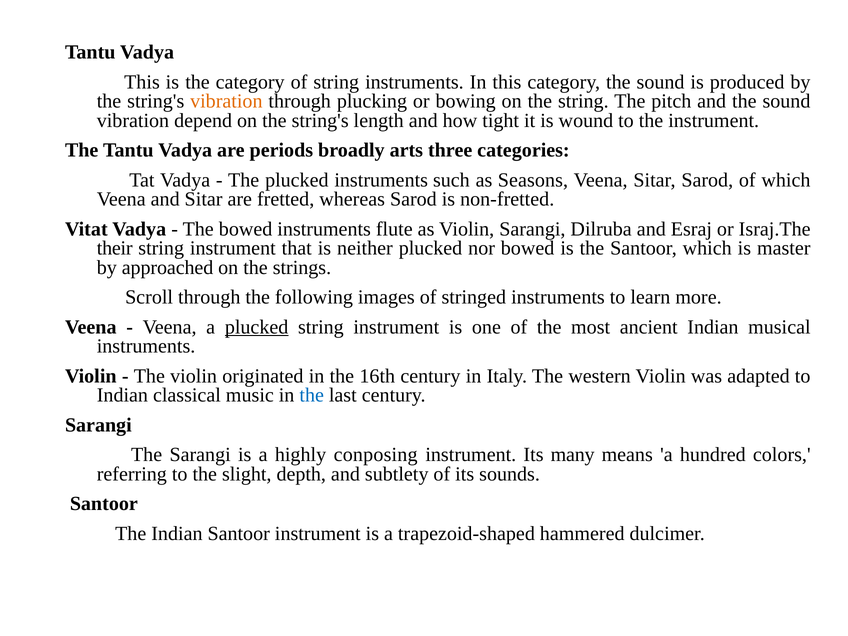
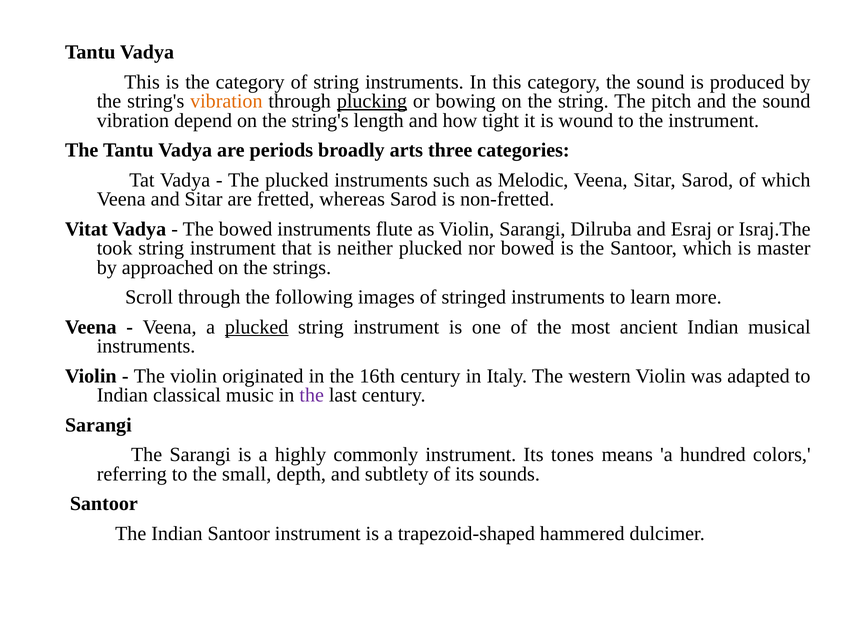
plucking underline: none -> present (372, 101)
Seasons: Seasons -> Melodic (533, 180)
their: their -> took (115, 248)
the colour: blue -> purple (312, 395)
conposing: conposing -> commonly (376, 455)
many: many -> tones (572, 455)
slight: slight -> small (247, 474)
